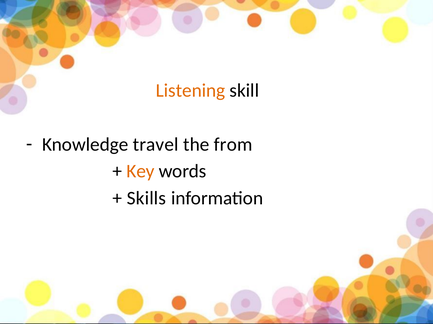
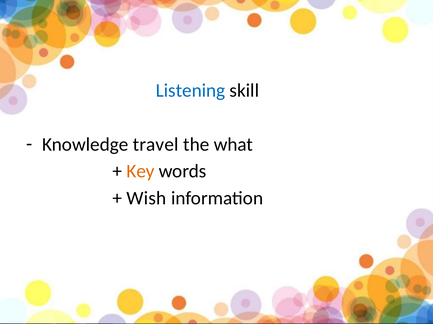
Listening colour: orange -> blue (191, 91)
from: from -> what (233, 145)
Skills: Skills -> Wish (146, 199)
